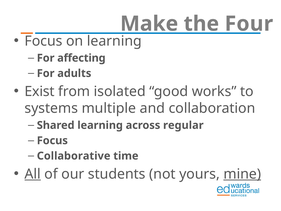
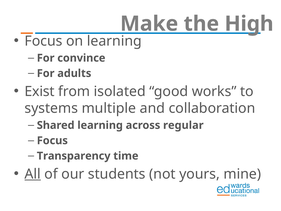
Four: Four -> High (249, 24)
affecting: affecting -> convince (81, 58)
Collaborative: Collaborative -> Transparency (74, 156)
mine underline: present -> none (242, 174)
